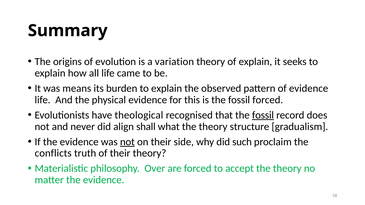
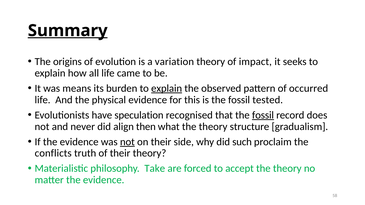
Summary underline: none -> present (68, 31)
of explain: explain -> impact (255, 62)
explain underline: none -> present (167, 88)
of evidence: evidence -> occurred (309, 88)
fossil forced: forced -> tested (268, 100)
theological: theological -> speculation (139, 115)
shall: shall -> then (146, 127)
Over: Over -> Take (155, 169)
